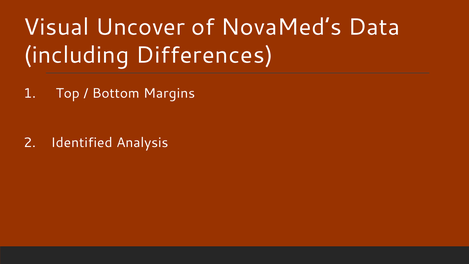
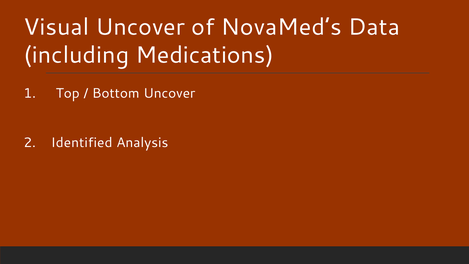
Differences: Differences -> Medications (205, 55)
Bottom Margins: Margins -> Uncover (169, 93)
